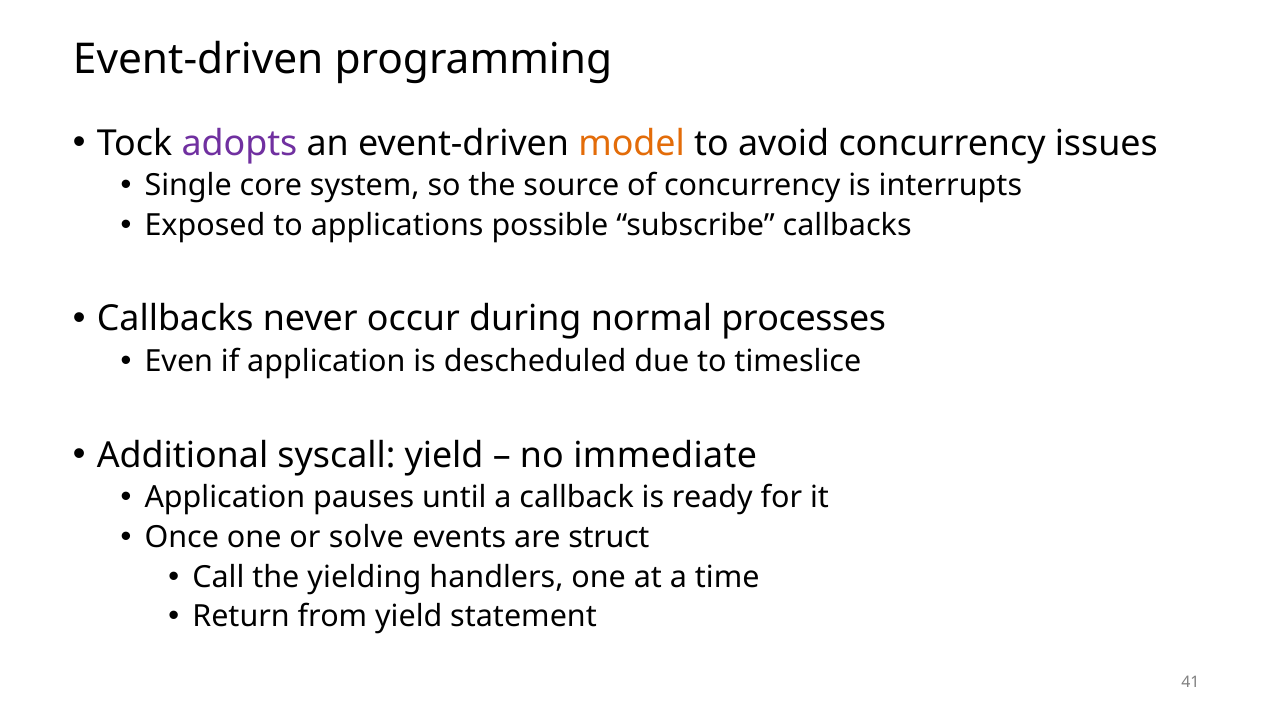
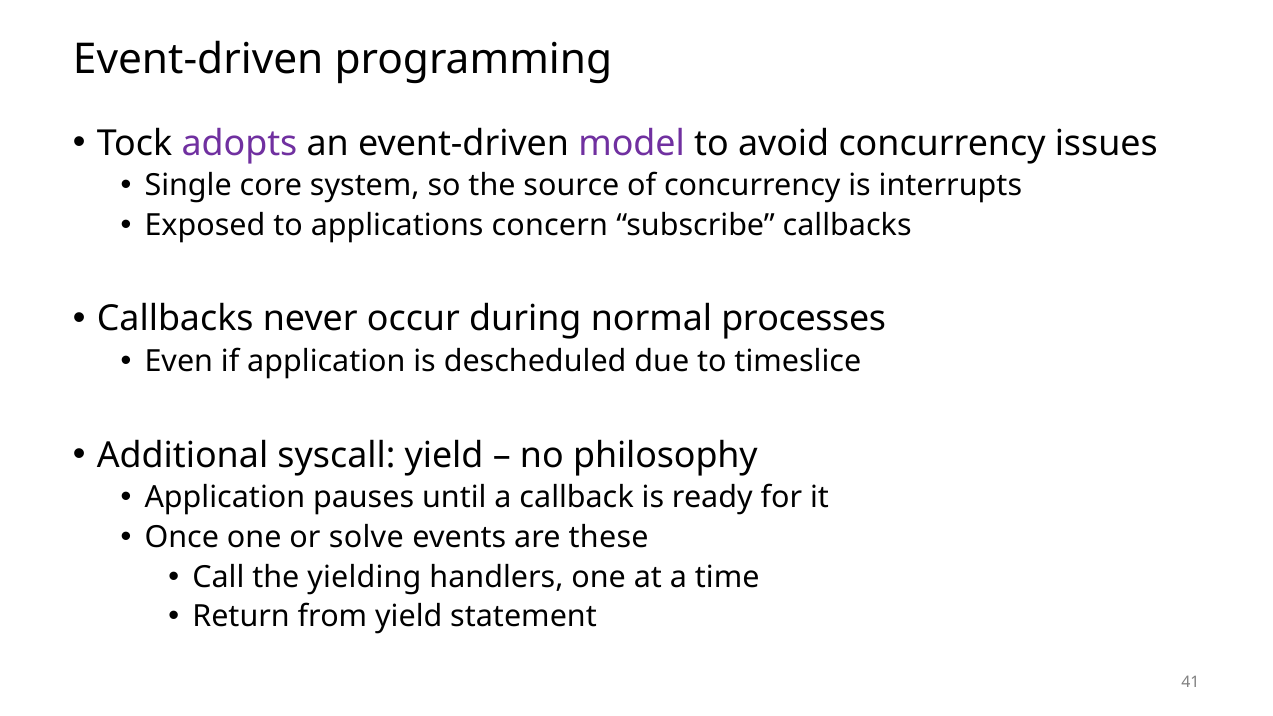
model colour: orange -> purple (632, 143)
possible: possible -> concern (550, 225)
immediate: immediate -> philosophy (665, 455)
struct: struct -> these (609, 537)
